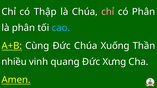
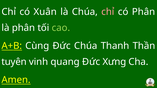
Thập: Thập -> Xuân (45, 12)
cao colour: light blue -> light green (61, 28)
Xuống: Xuống -> Thanh (115, 46)
nhiều: nhiều -> tuyên (14, 62)
